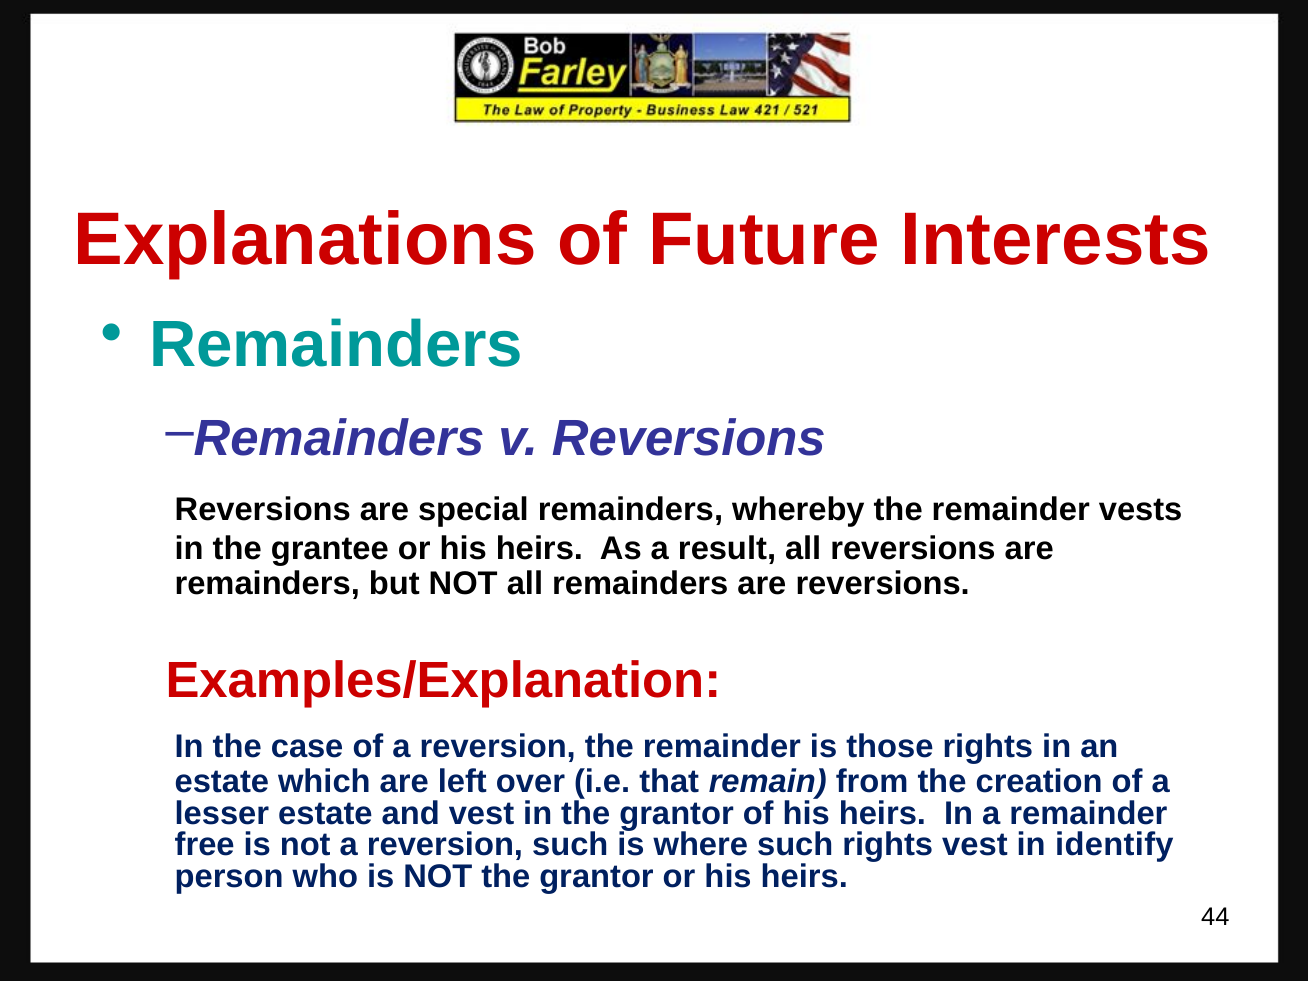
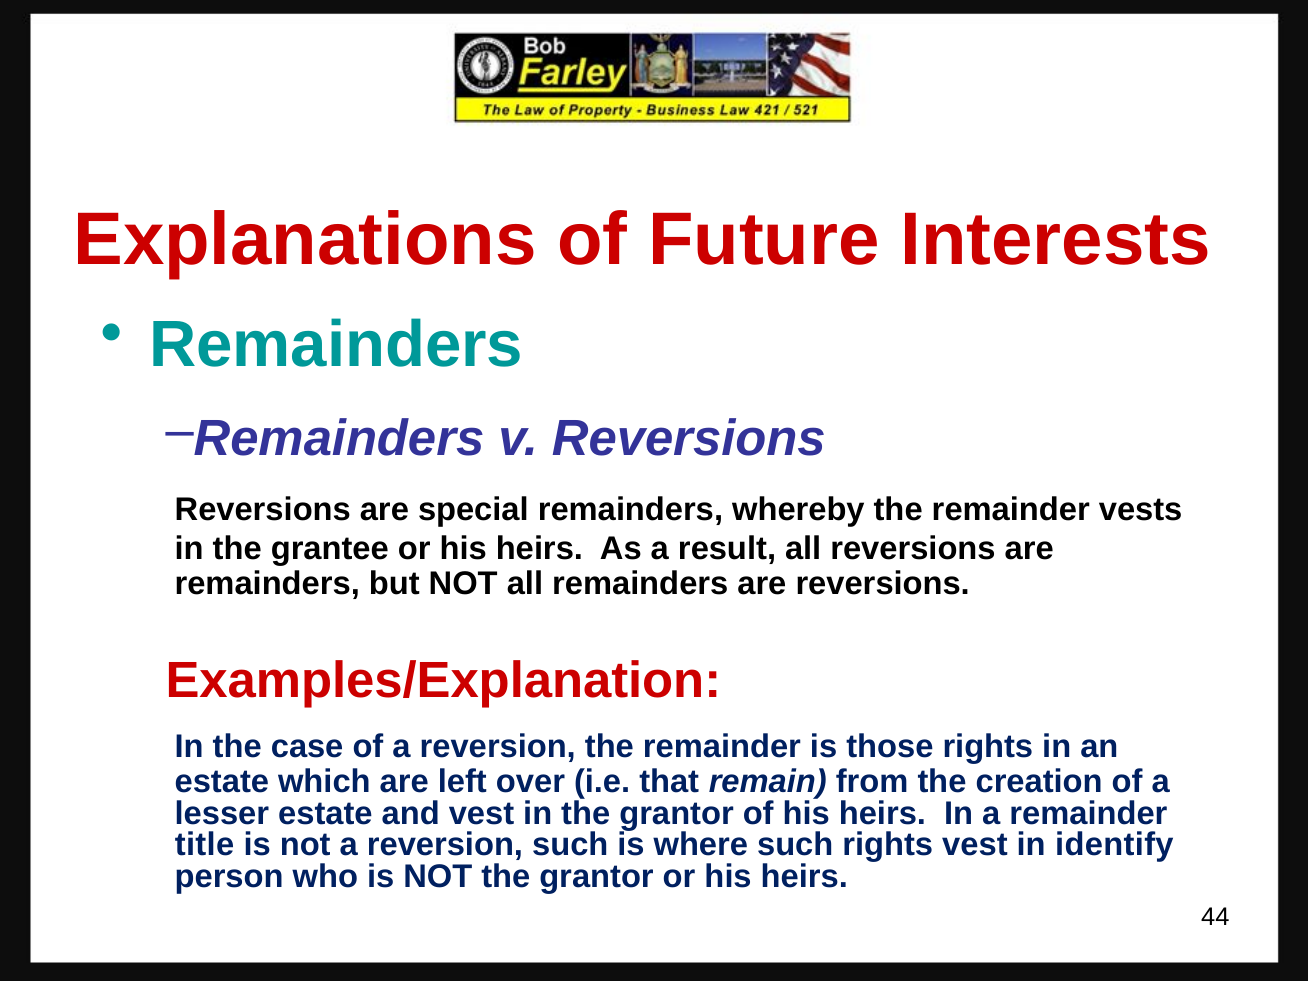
free: free -> title (205, 845)
